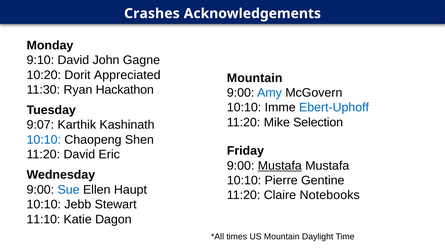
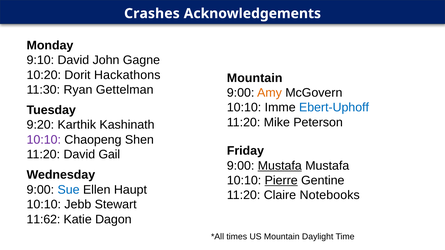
Appreciated: Appreciated -> Hackathons (127, 75)
Hackathon: Hackathon -> Gettelman (125, 90)
Amy colour: blue -> orange (269, 93)
Selection: Selection -> Peterson (318, 123)
9:07: 9:07 -> 9:20 (40, 125)
10:10 colour: blue -> purple (44, 140)
Eric: Eric -> Gail (109, 155)
Pierre underline: none -> present (281, 181)
11:10: 11:10 -> 11:62 (43, 220)
